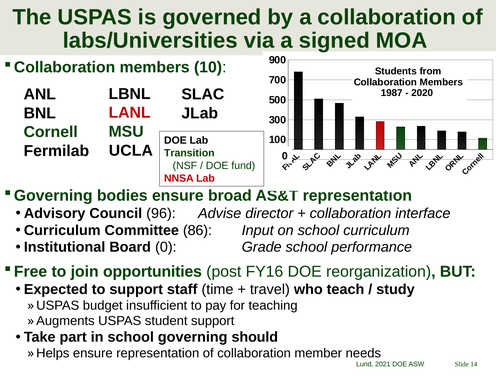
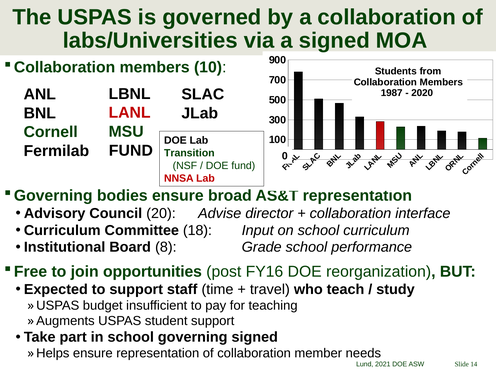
UCLA: UCLA -> FUND (131, 151)
96: 96 -> 20 (161, 213)
86: 86 -> 18 (197, 230)
Board 0: 0 -> 8 (166, 247)
governing should: should -> signed (255, 337)
